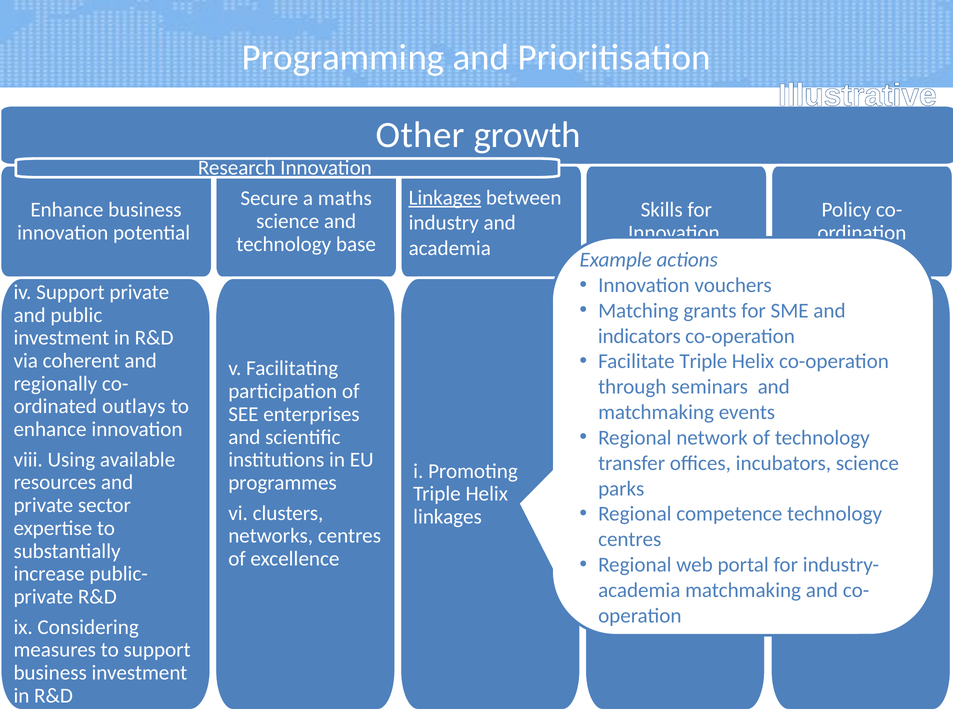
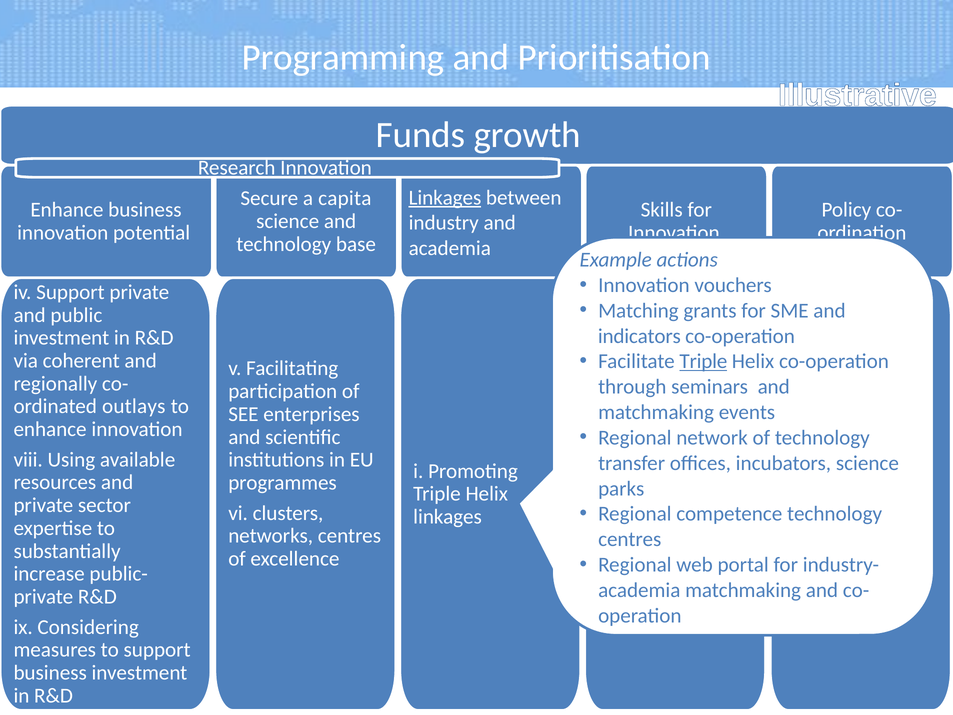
Other: Other -> Funds (420, 135)
a maths: maths -> capita (345, 198)
Triple underline: none -> present (703, 361)
